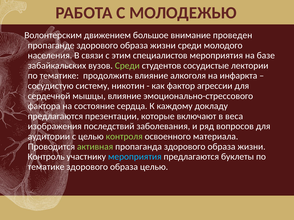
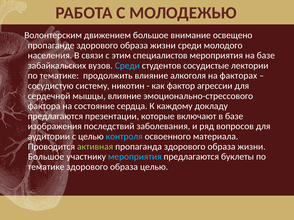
проведен: проведен -> освещено (233, 35)
Среди colour: light green -> light blue (127, 66)
инфаркта: инфаркта -> факторах (238, 76)
в веса: веса -> базе (234, 116)
контроля colour: light green -> light blue (124, 137)
Контроль: Контроль -> Большое (46, 157)
